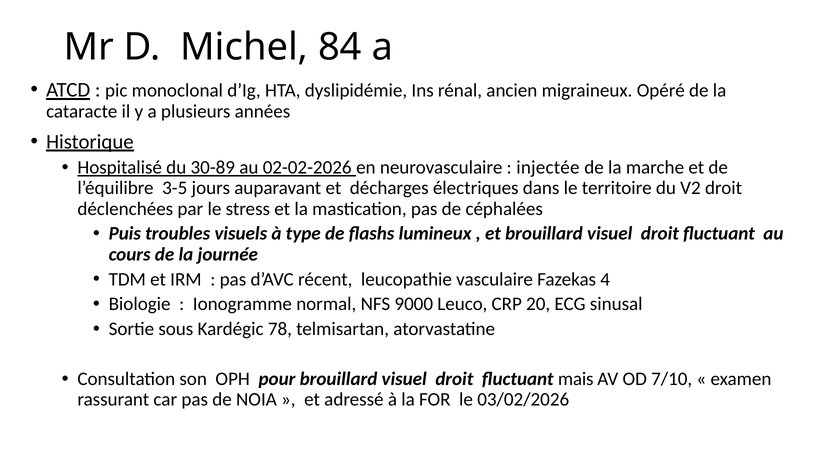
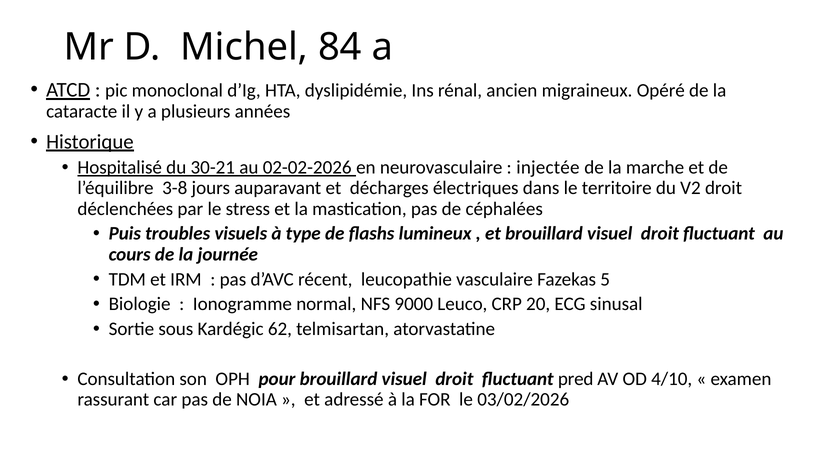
30-89: 30-89 -> 30-21 (213, 167)
3-5: 3-5 -> 3-8 (175, 188)
4: 4 -> 5 (605, 279)
78: 78 -> 62 (280, 329)
mais: mais -> pred (576, 379)
7/10: 7/10 -> 4/10 (672, 379)
